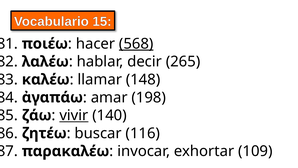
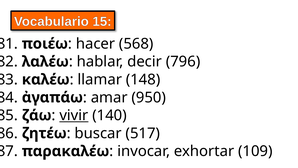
568 underline: present -> none (136, 44)
265: 265 -> 796 (183, 61)
198: 198 -> 950 (149, 97)
116: 116 -> 517 (143, 133)
